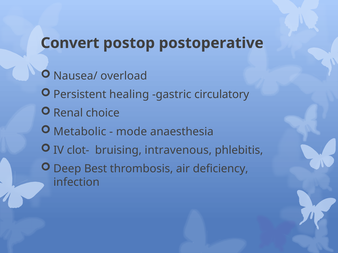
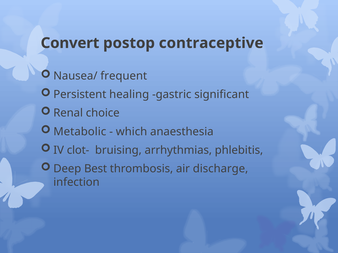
postoperative: postoperative -> contraceptive (211, 43)
overload: overload -> frequent (124, 76)
circulatory: circulatory -> significant (222, 95)
mode: mode -> which (132, 132)
intravenous: intravenous -> arrhythmias (178, 150)
deficiency: deficiency -> discharge (220, 169)
